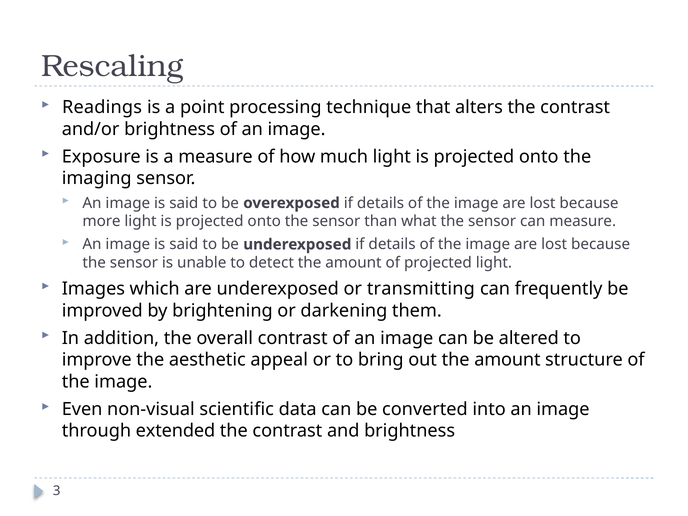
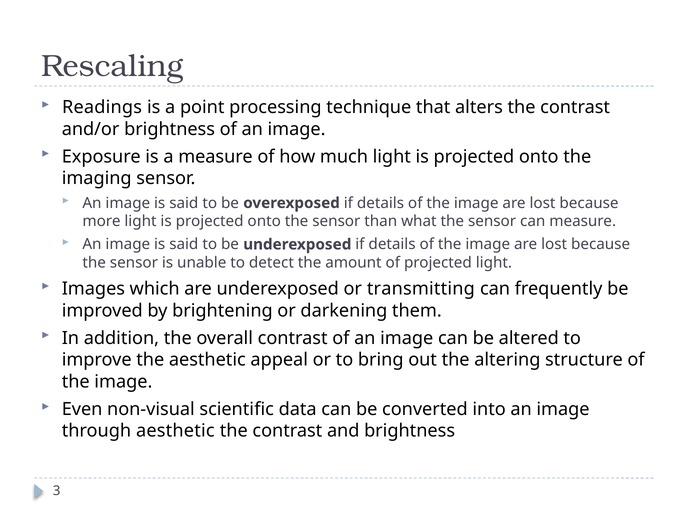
out the amount: amount -> altering (507, 360)
through extended: extended -> aesthetic (175, 431)
